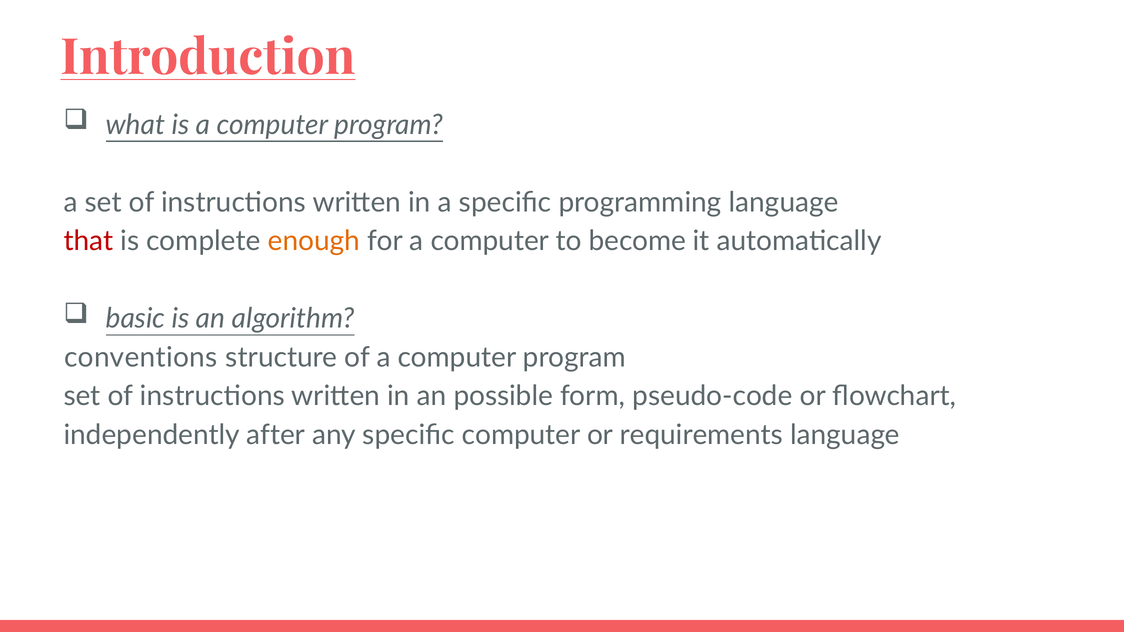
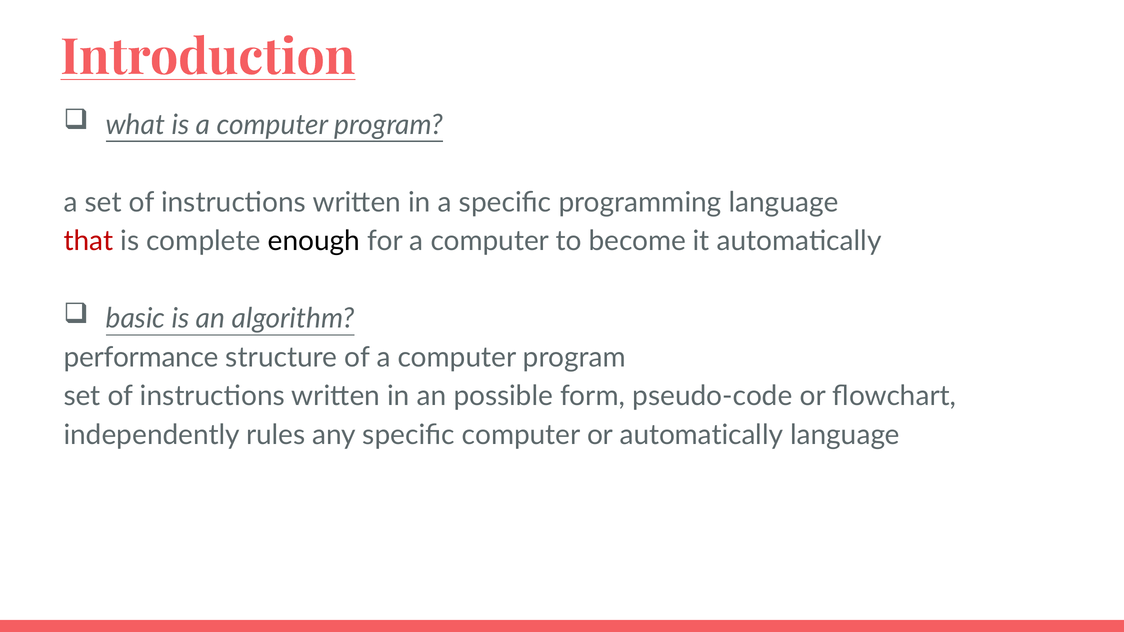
enough colour: orange -> black (314, 241)
conventions: conventions -> performance (141, 357)
after: after -> rules (276, 435)
or requirements: requirements -> automatically (701, 435)
